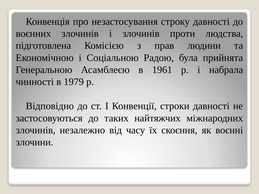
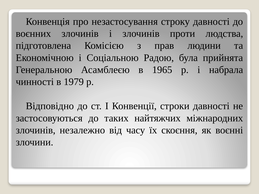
1961: 1961 -> 1965 (162, 70)
